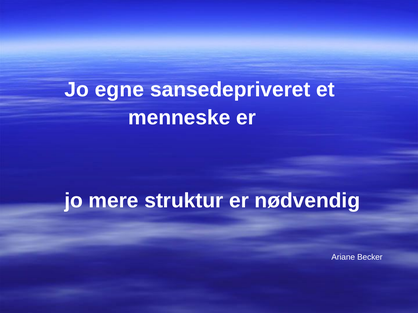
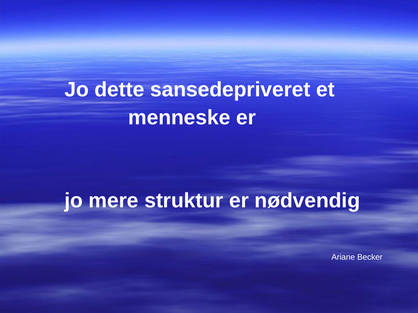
egne: egne -> dette (120, 90)
